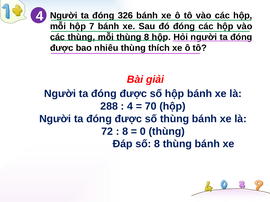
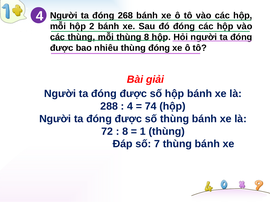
326: 326 -> 268 (125, 16)
7: 7 -> 2 (92, 26)
thùng thích: thích -> đóng (159, 48)
70: 70 -> 74 (151, 106)
0: 0 -> 1 (143, 132)
số 8: 8 -> 7 (157, 144)
